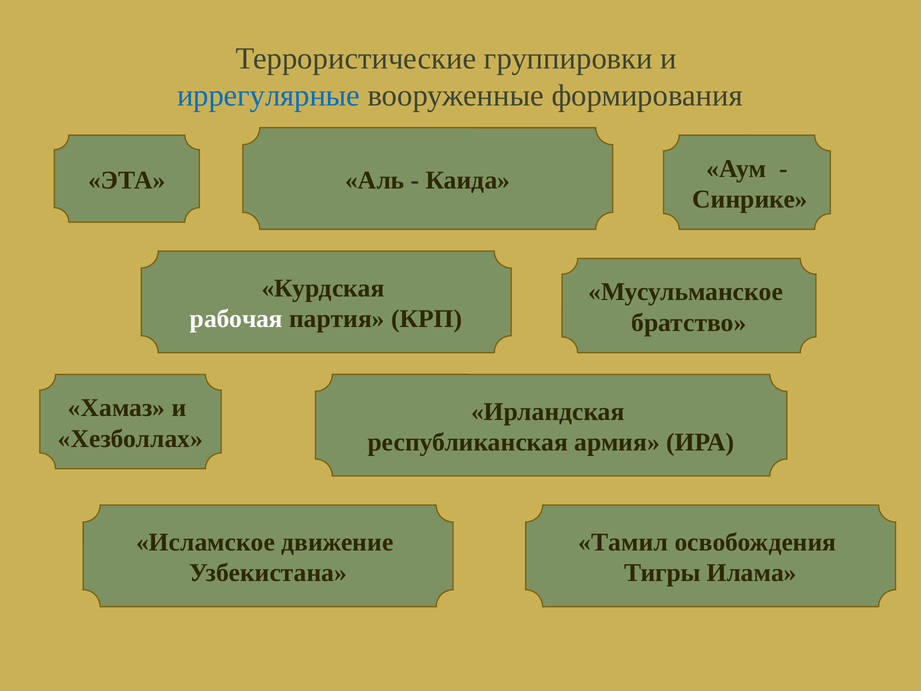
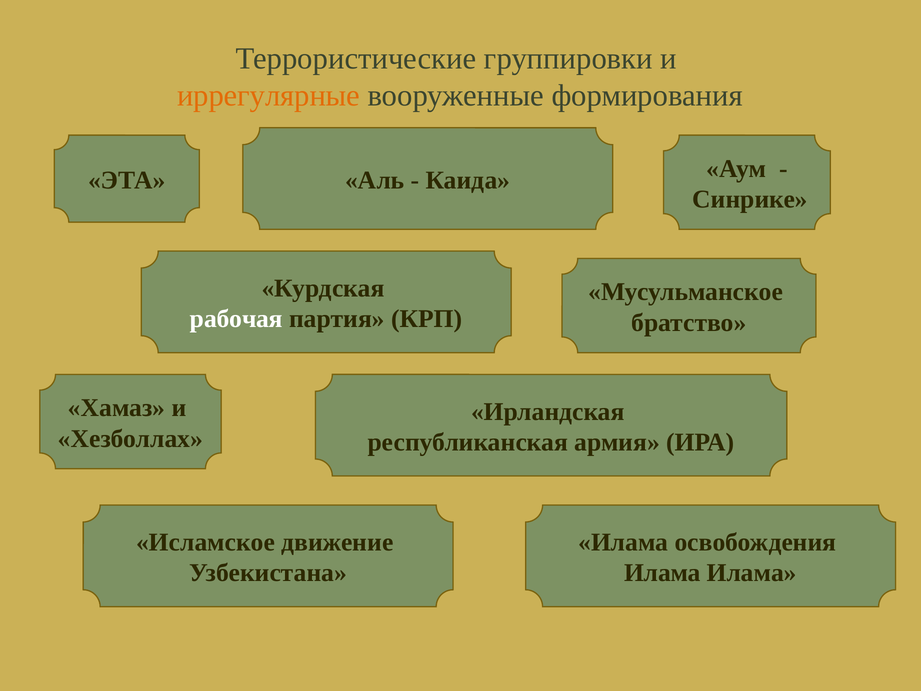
иррегулярные colour: blue -> orange (269, 95)
Тамил: Тамил -> Илама (623, 542)
Тигры: Тигры -> Илама (662, 573)
